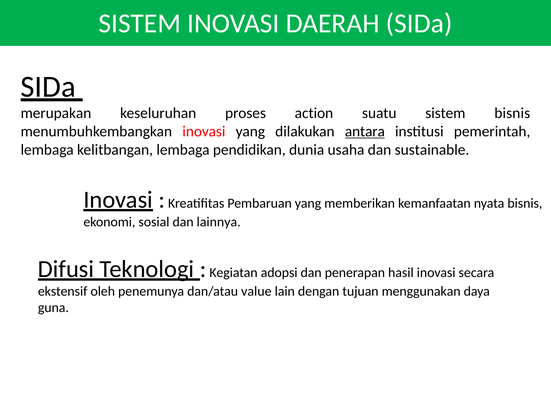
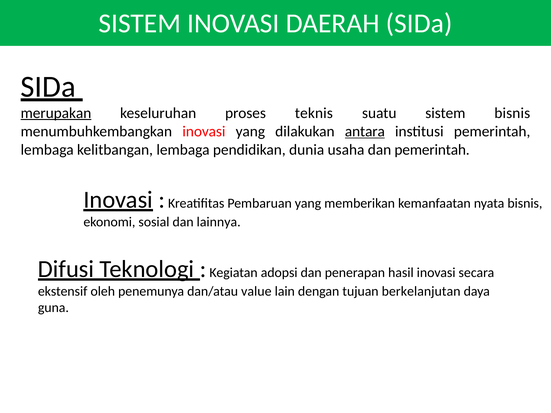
merupakan underline: none -> present (56, 113)
action: action -> teknis (314, 113)
dan sustainable: sustainable -> pemerintah (432, 150)
menggunakan: menggunakan -> berkelanjutan (421, 291)
